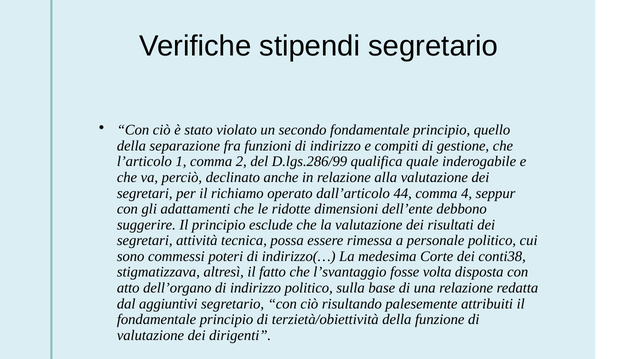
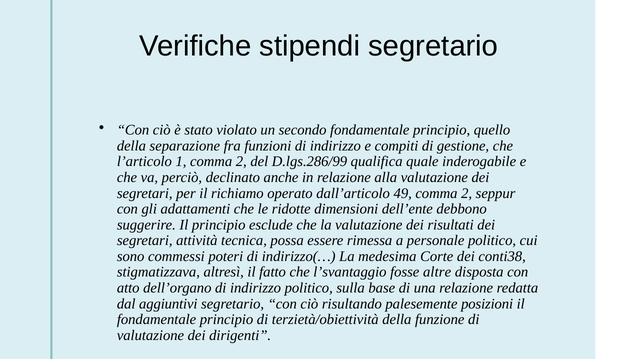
44: 44 -> 49 (403, 193)
4: 4 -> 2 (467, 193)
volta: volta -> altre (437, 272)
attribuiti: attribuiti -> posizioni (487, 304)
